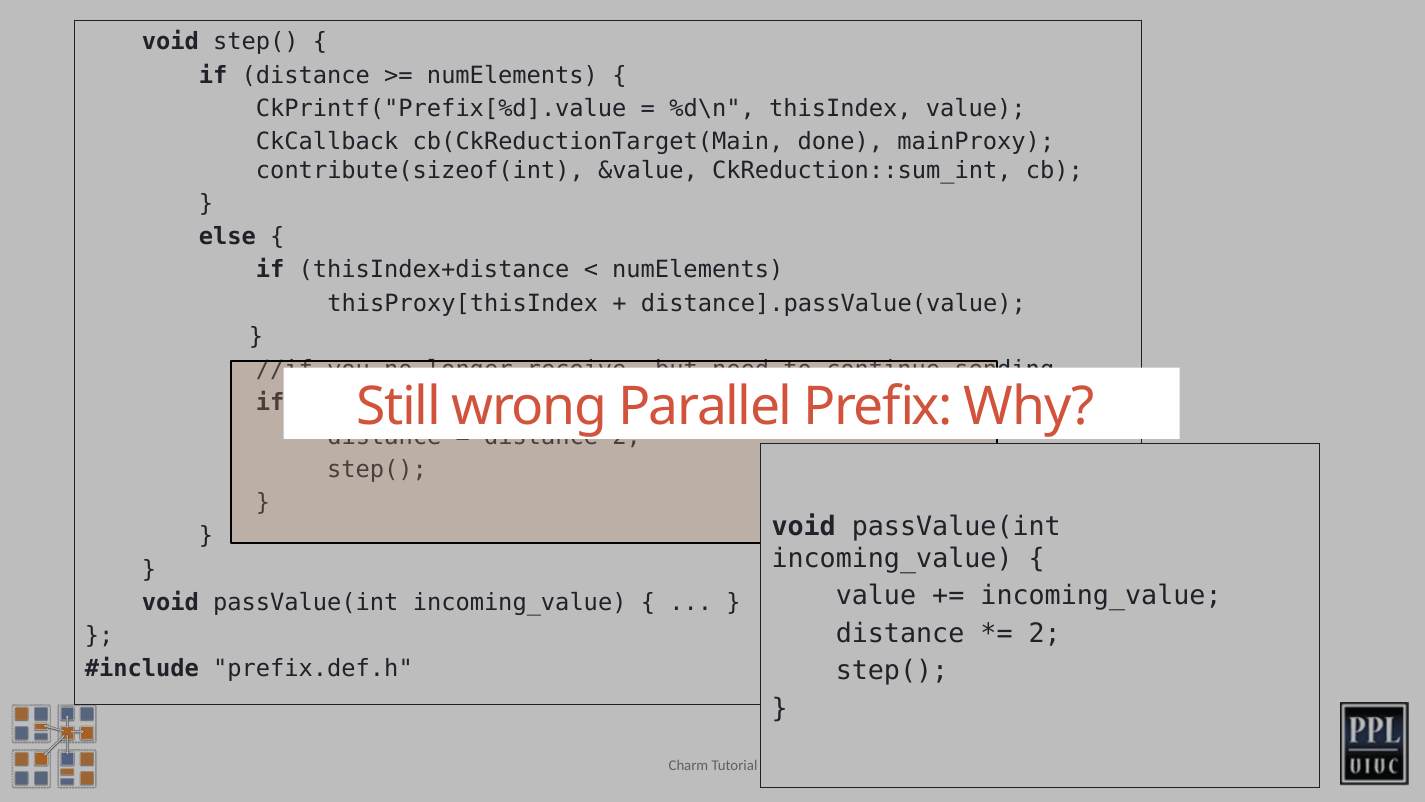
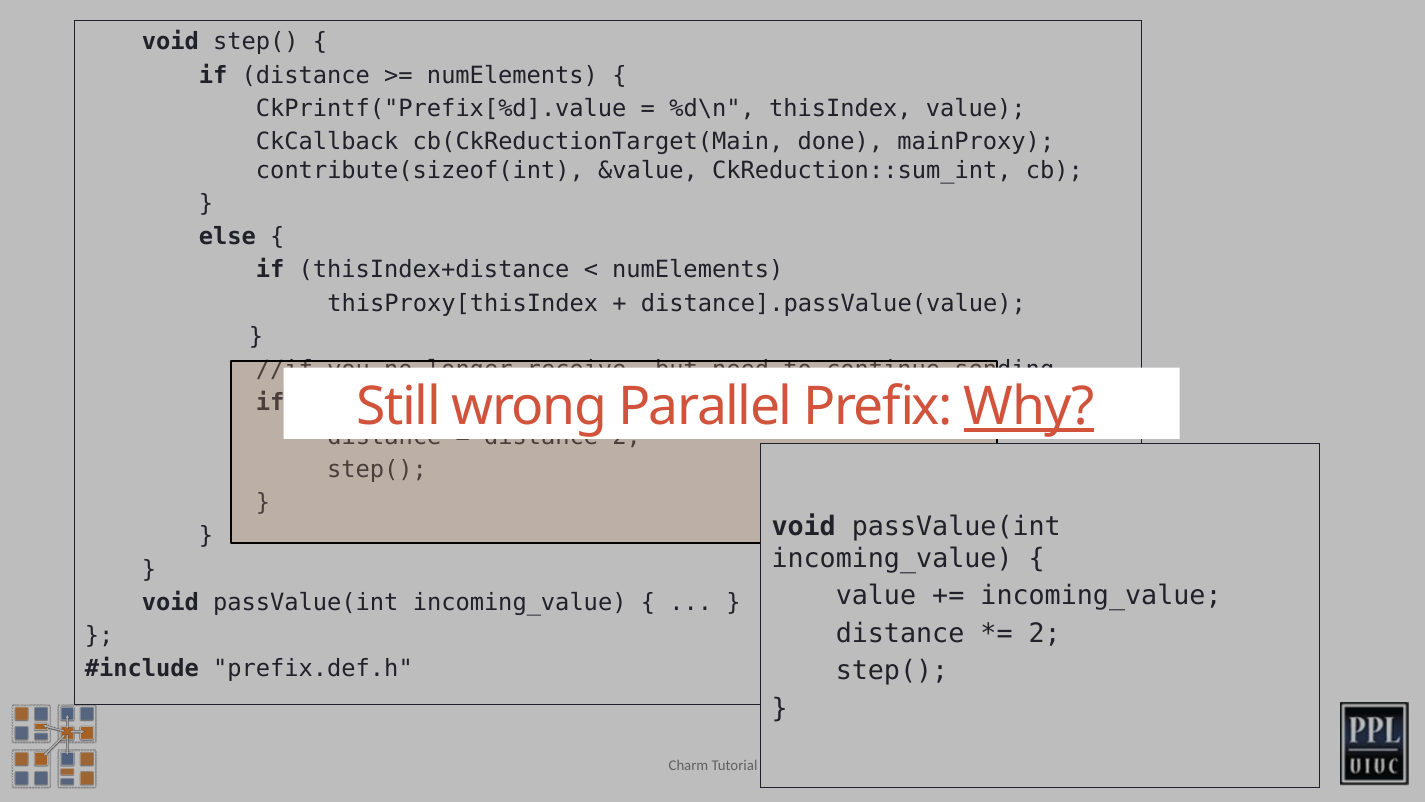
Why underline: none -> present (1029, 407)
